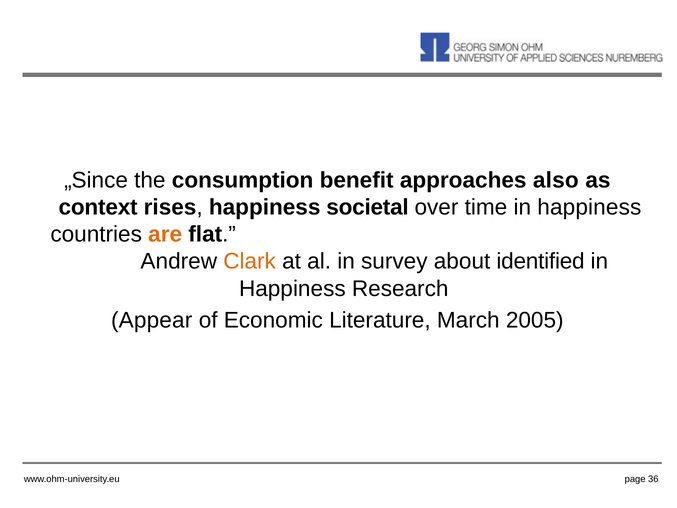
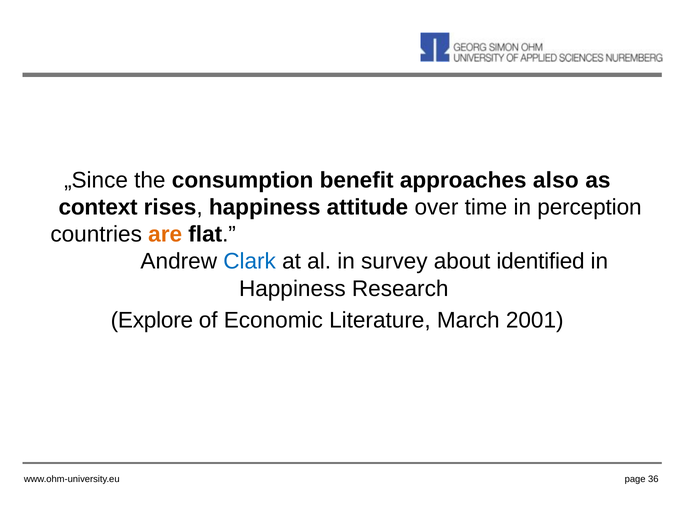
societal: societal -> attitude (367, 207)
time in happiness: happiness -> perception (589, 207)
Clark colour: orange -> blue (250, 261)
Appear: Appear -> Explore (152, 320)
2005: 2005 -> 2001 (535, 320)
